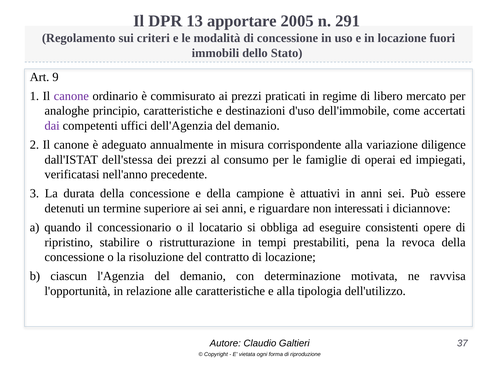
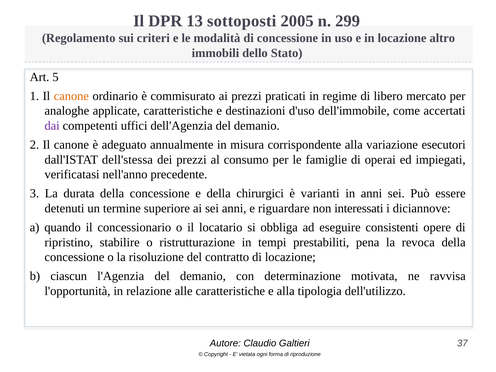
apportare: apportare -> sottoposti (242, 21)
291: 291 -> 299 (348, 21)
fuori: fuori -> altro (442, 38)
9: 9 -> 5 (55, 77)
canone colour: purple -> orange (71, 96)
principio: principio -> applicate (116, 111)
diligence: diligence -> esecutori (444, 145)
campione: campione -> chirurgici (260, 194)
attuativi: attuativi -> varianti (320, 194)
